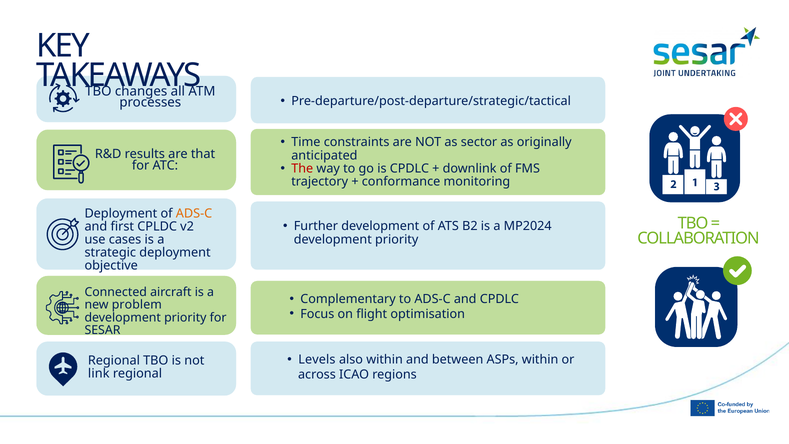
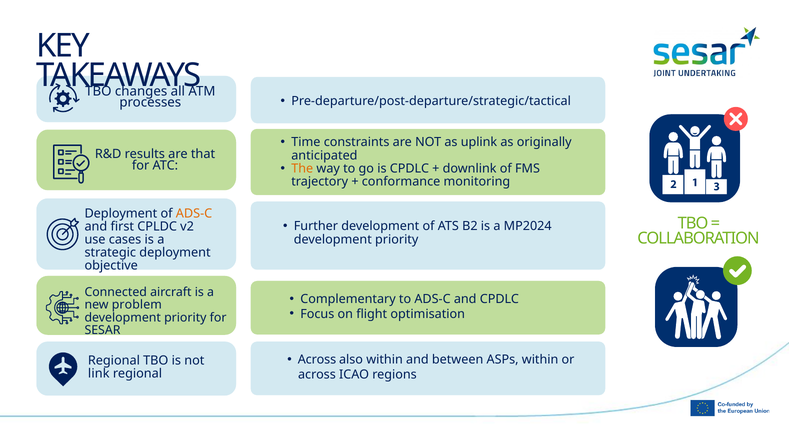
sector: sector -> uplink (479, 142)
The colour: red -> orange (302, 168)
Levels: Levels -> Across (317, 360)
